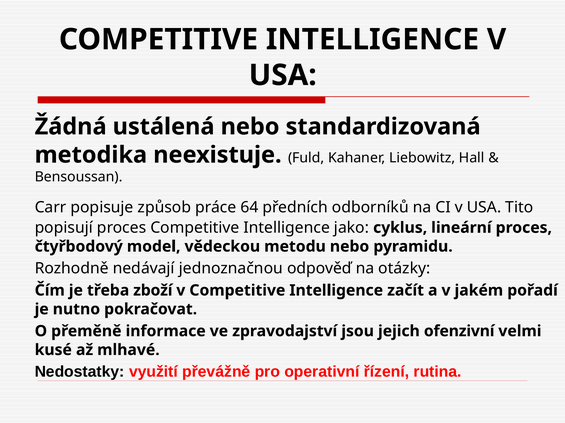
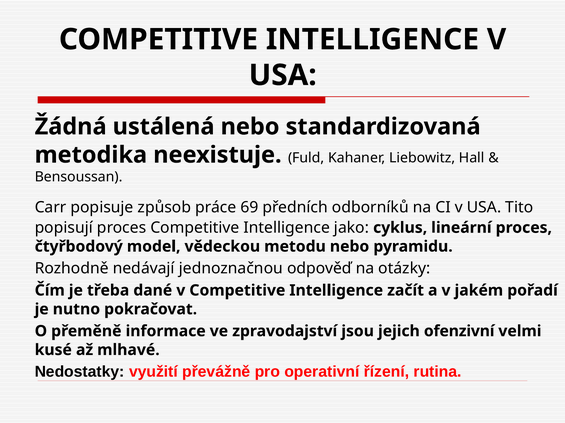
64: 64 -> 69 (249, 208)
zboží: zboží -> dané (153, 291)
